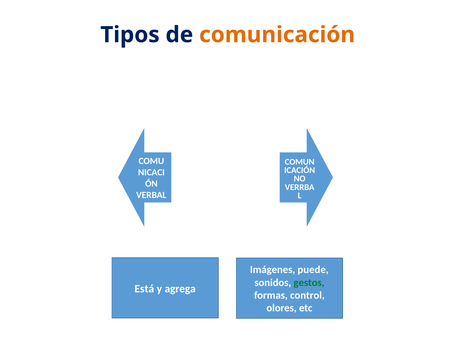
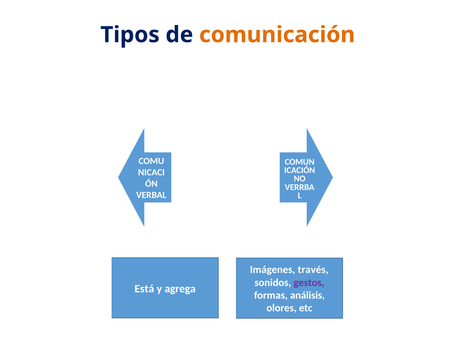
puede: puede -> través (313, 270)
gestos colour: green -> purple (309, 283)
control: control -> análisis (307, 296)
